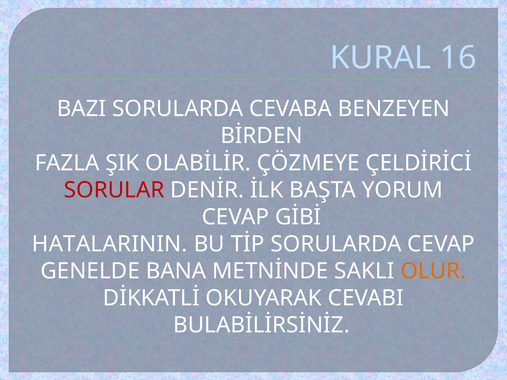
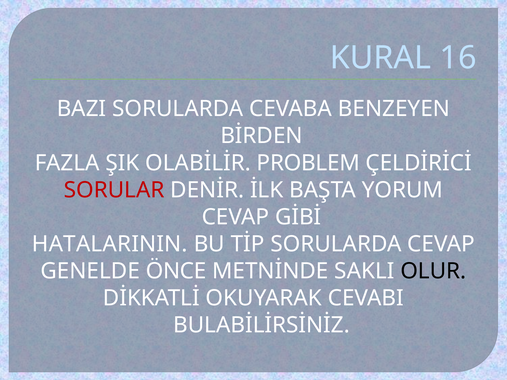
ÇÖZMEYE: ÇÖZMEYE -> PROBLEM (308, 163)
BANA: BANA -> ÖNCE (176, 271)
OLUR colour: orange -> black (433, 271)
